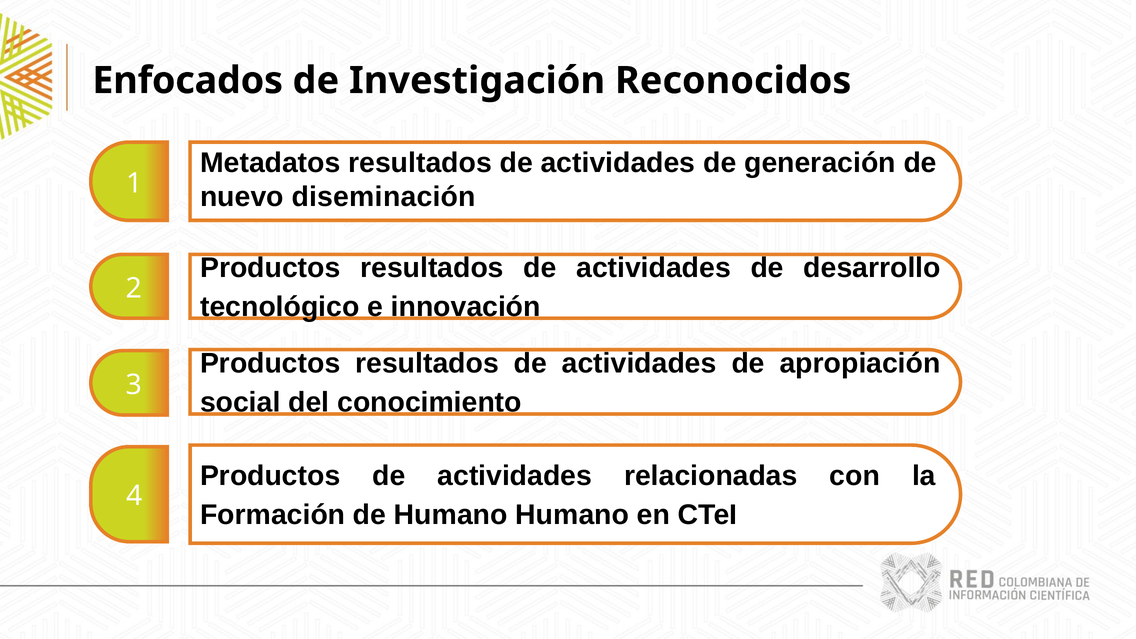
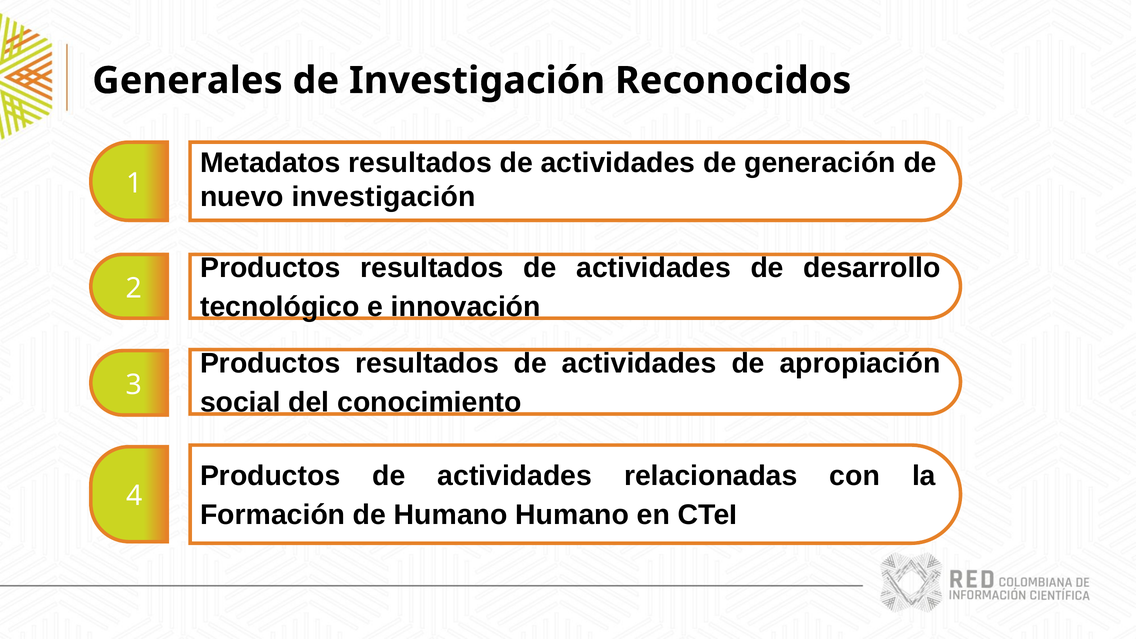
Enfocados: Enfocados -> Generales (187, 81)
nuevo diseminación: diseminación -> investigación (384, 197)
